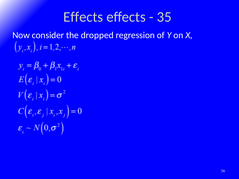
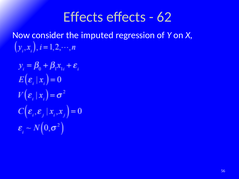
35: 35 -> 62 (164, 17)
dropped: dropped -> imputed (97, 35)
